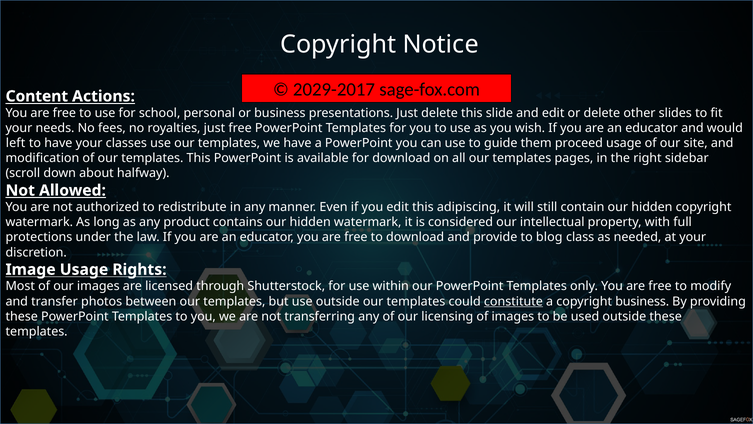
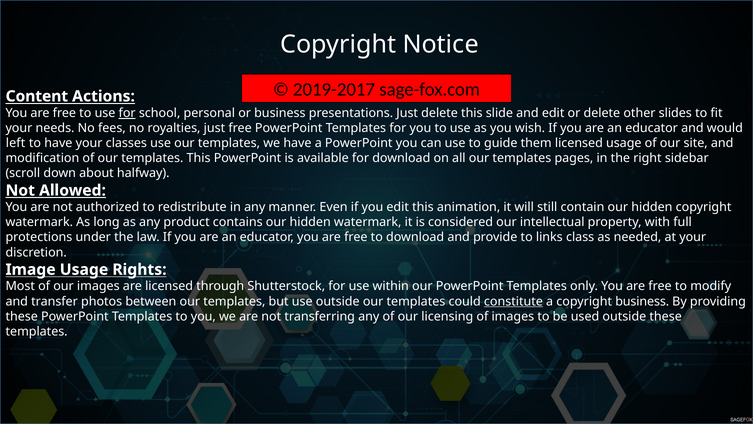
2029-2017: 2029-2017 -> 2019-2017 (334, 89)
for underline: none -> present (127, 113)
them proceed: proceed -> licensed (579, 143)
adipiscing: adipiscing -> animation (469, 207)
blog: blog -> links (549, 237)
